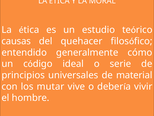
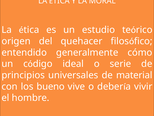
causas: causas -> origen (16, 41)
mutar: mutar -> bueno (51, 86)
